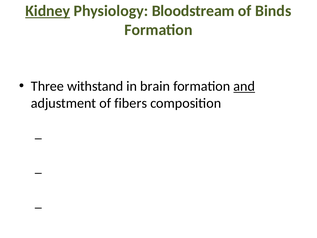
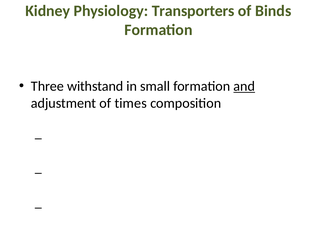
Kidney underline: present -> none (48, 11)
Bloodstream: Bloodstream -> Transporters (193, 11)
brain: brain -> small (155, 86)
fibers: fibers -> times (131, 103)
